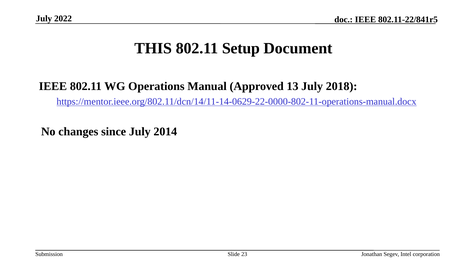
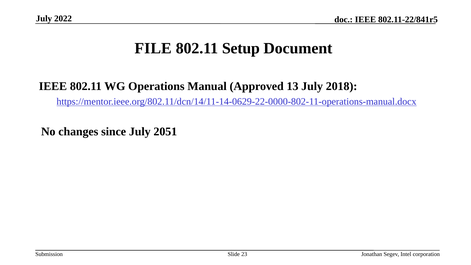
THIS: THIS -> FILE (153, 48)
2014: 2014 -> 2051 (165, 132)
